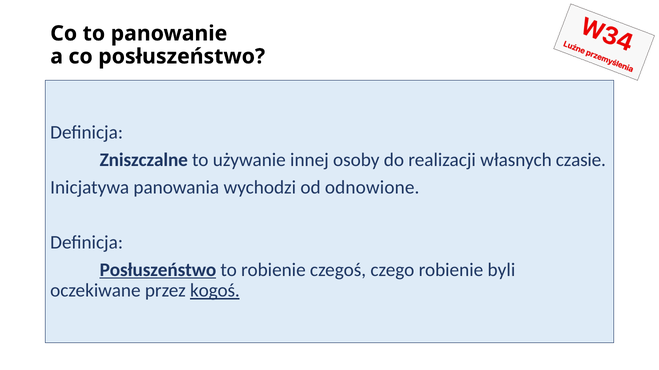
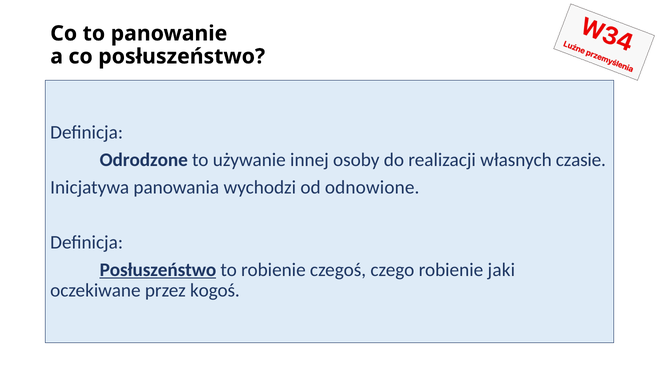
Zniszczalne: Zniszczalne -> Odrodzone (144, 160)
byli: byli -> jaki (501, 270)
kogoś underline: present -> none (215, 291)
